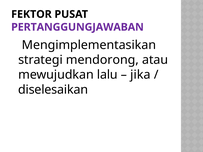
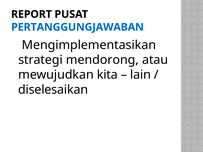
FEKTOR: FEKTOR -> REPORT (31, 14)
PERTANGGUNGJAWABAN colour: purple -> blue (77, 27)
lalu: lalu -> kita (107, 75)
jika: jika -> lain (141, 75)
